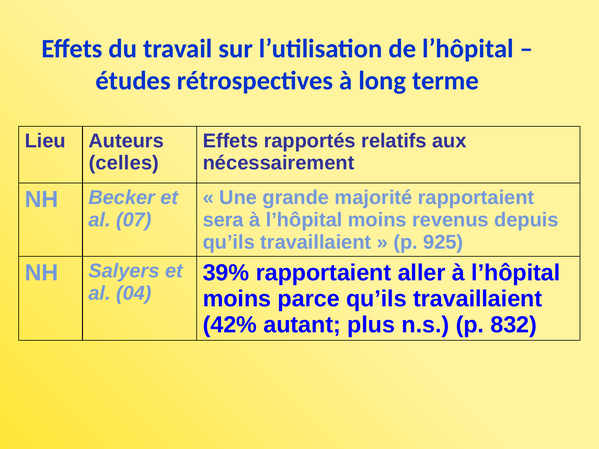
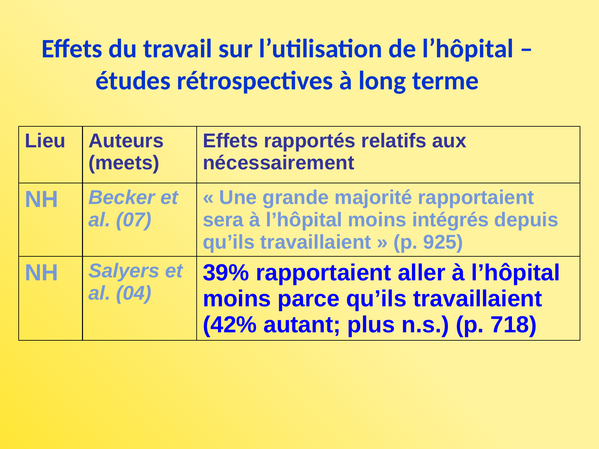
celles: celles -> meets (124, 163)
revenus: revenus -> intégrés (451, 220)
832: 832 -> 718 (514, 325)
